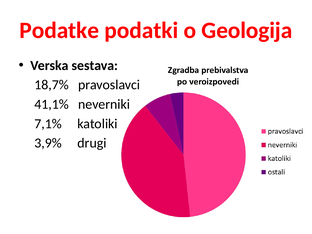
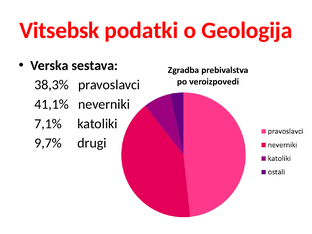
Podatke: Podatke -> Vitsebsk (59, 31)
18,7%: 18,7% -> 38,3% (52, 85)
3,9%: 3,9% -> 9,7% (48, 143)
